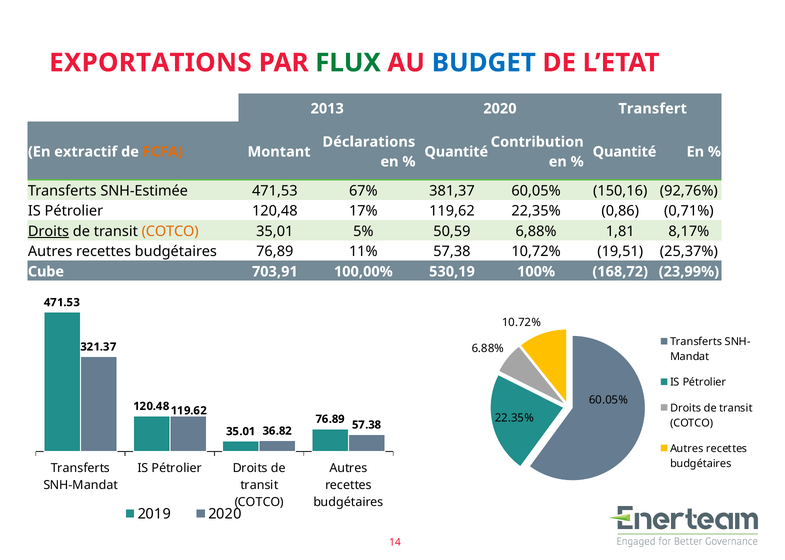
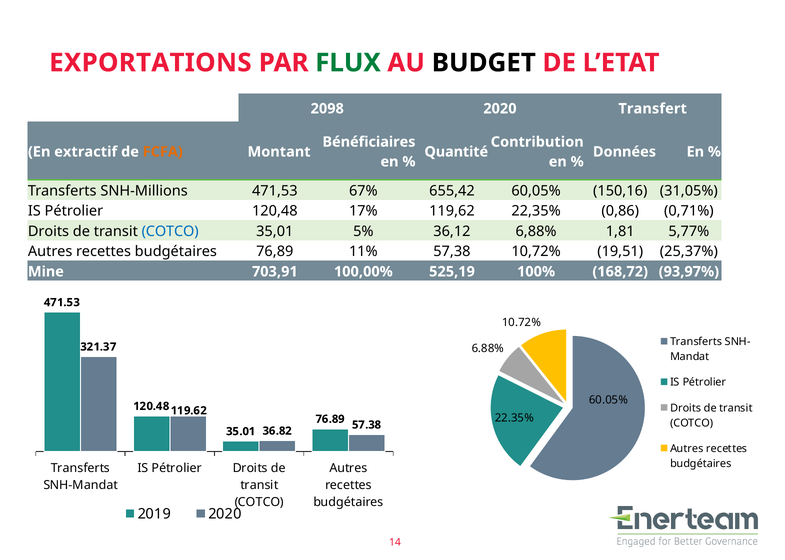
BUDGET colour: blue -> black (484, 63)
2013: 2013 -> 2098 (327, 109)
Déclarations: Déclarations -> Bénéficiaires (369, 142)
Quantité: Quantité -> Données (624, 152)
SNH-Estimée: SNH-Estimée -> SNH-Millions (144, 191)
381,37: 381,37 -> 655,42 (452, 191)
92,76%: 92,76% -> 31,05% (689, 191)
Droits underline: present -> none (49, 232)
COTCO colour: orange -> blue (170, 232)
50,59: 50,59 -> 36,12 (452, 232)
8,17%: 8,17% -> 5,77% (689, 232)
Cube: Cube -> Mine (46, 272)
530,19: 530,19 -> 525,19 (452, 272)
23,99%: 23,99% -> 93,97% (689, 272)
